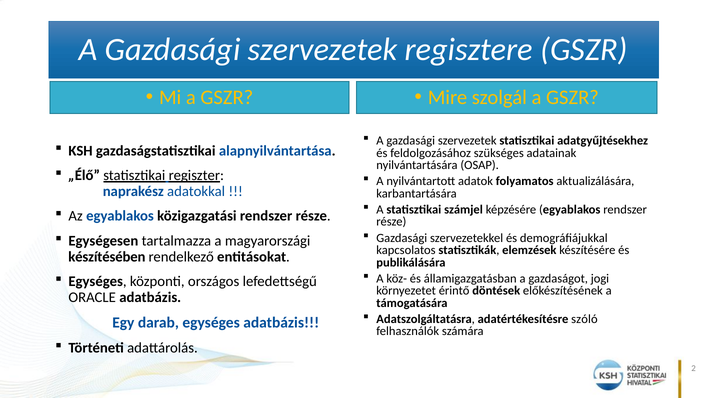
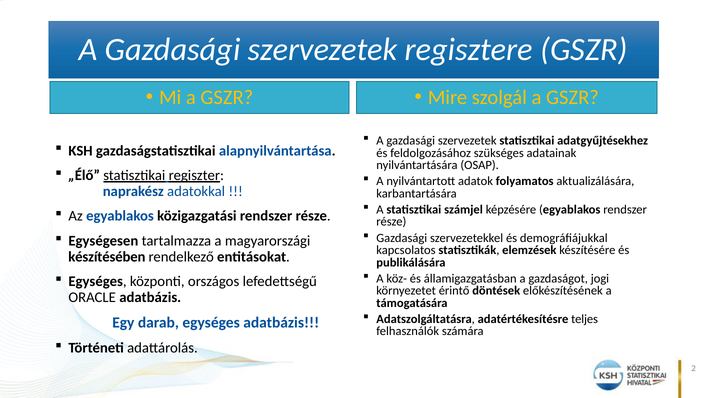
szóló: szóló -> teljes (585, 319)
